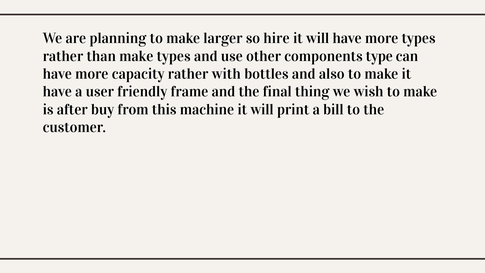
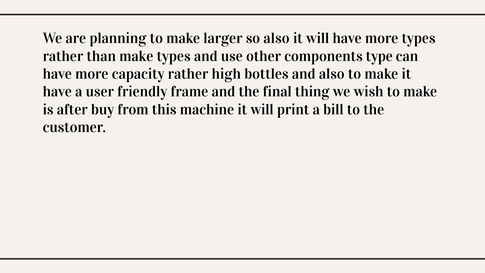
so hire: hire -> also (276, 38)
with: with -> high (226, 74)
